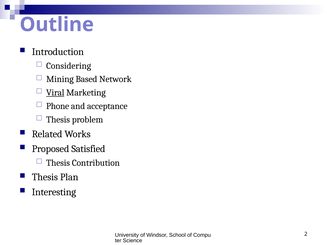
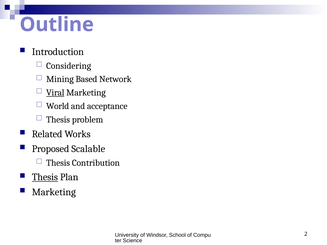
Phone: Phone -> World (58, 106)
Satisfied: Satisfied -> Scalable (88, 149)
Thesis underline: none -> present (45, 177)
Interesting: Interesting -> Marketing (54, 192)
